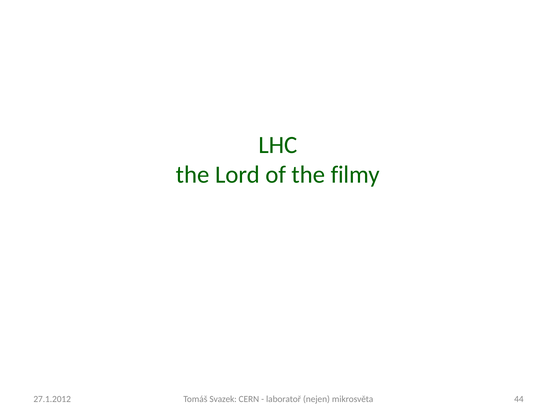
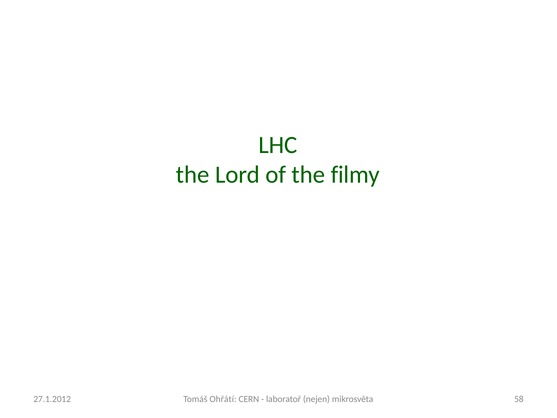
Svazek: Svazek -> Ohřátí (223, 399)
44: 44 -> 58 (519, 399)
